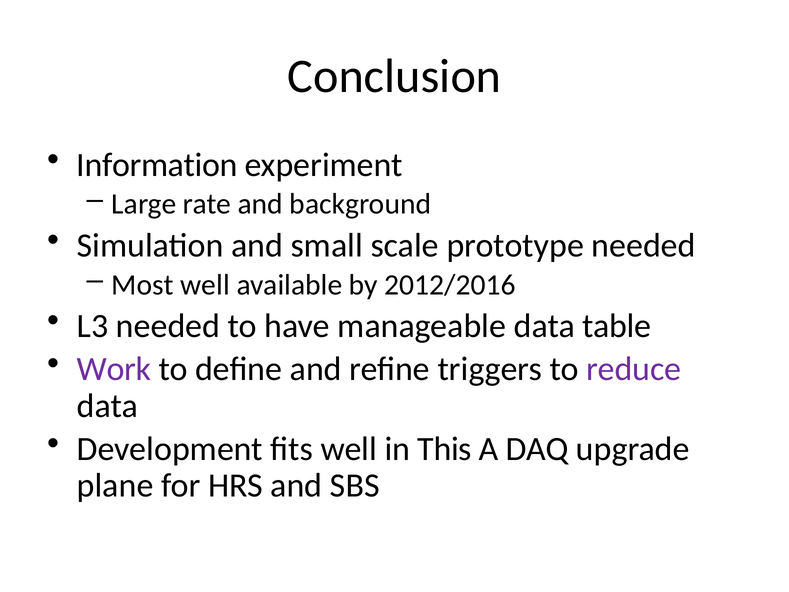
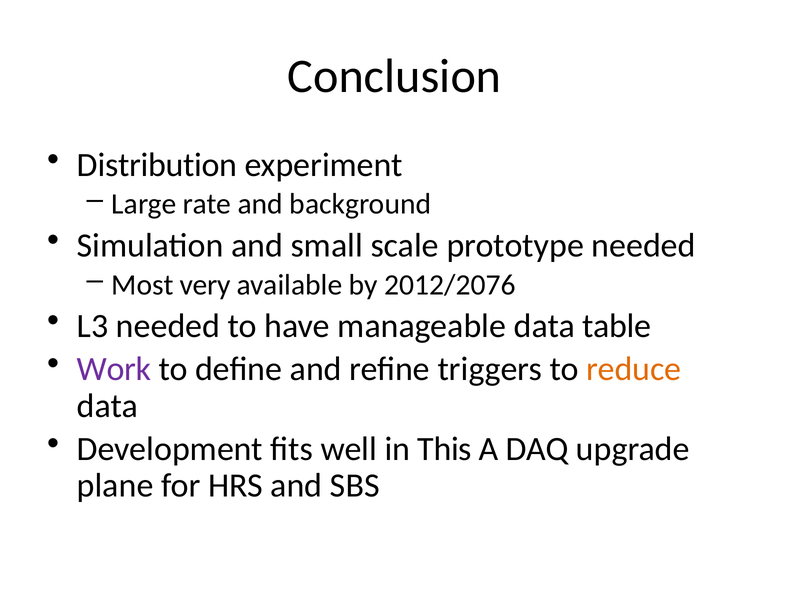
Information: Information -> Distribution (157, 165)
Most well: well -> very (205, 285)
2012/2016: 2012/2016 -> 2012/2076 (450, 285)
reduce colour: purple -> orange (634, 369)
